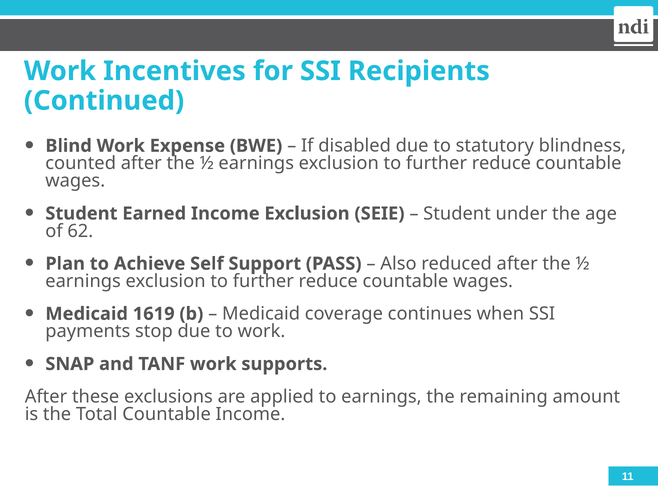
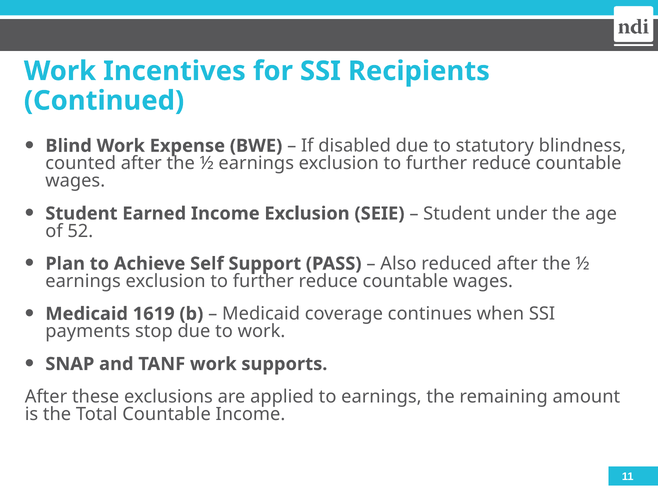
62: 62 -> 52 (80, 231)
